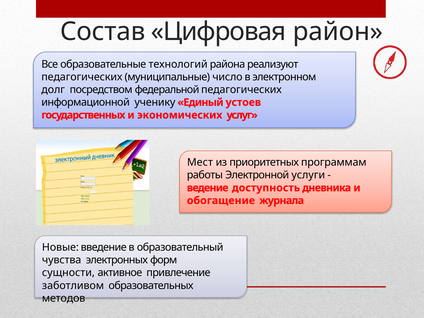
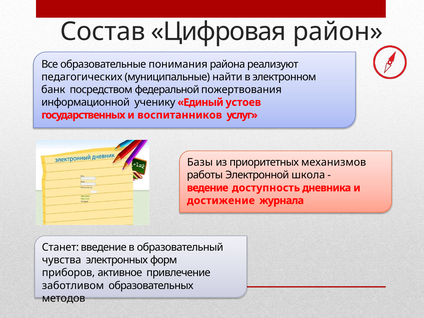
технологий: технологий -> понимания (178, 64)
число: число -> найти (227, 77)
долг: долг -> банк (53, 90)
федеральной педагогических: педагогических -> пожертвования (241, 90)
экономических: экономических -> воспитанников (180, 115)
Мест: Мест -> Базы (200, 162)
программам: программам -> механизмов (334, 162)
услуги: услуги -> школа (308, 175)
обогащение: обогащение -> достижение (221, 201)
Новые: Новые -> Станет (60, 247)
сущности: сущности -> приборов (68, 273)
